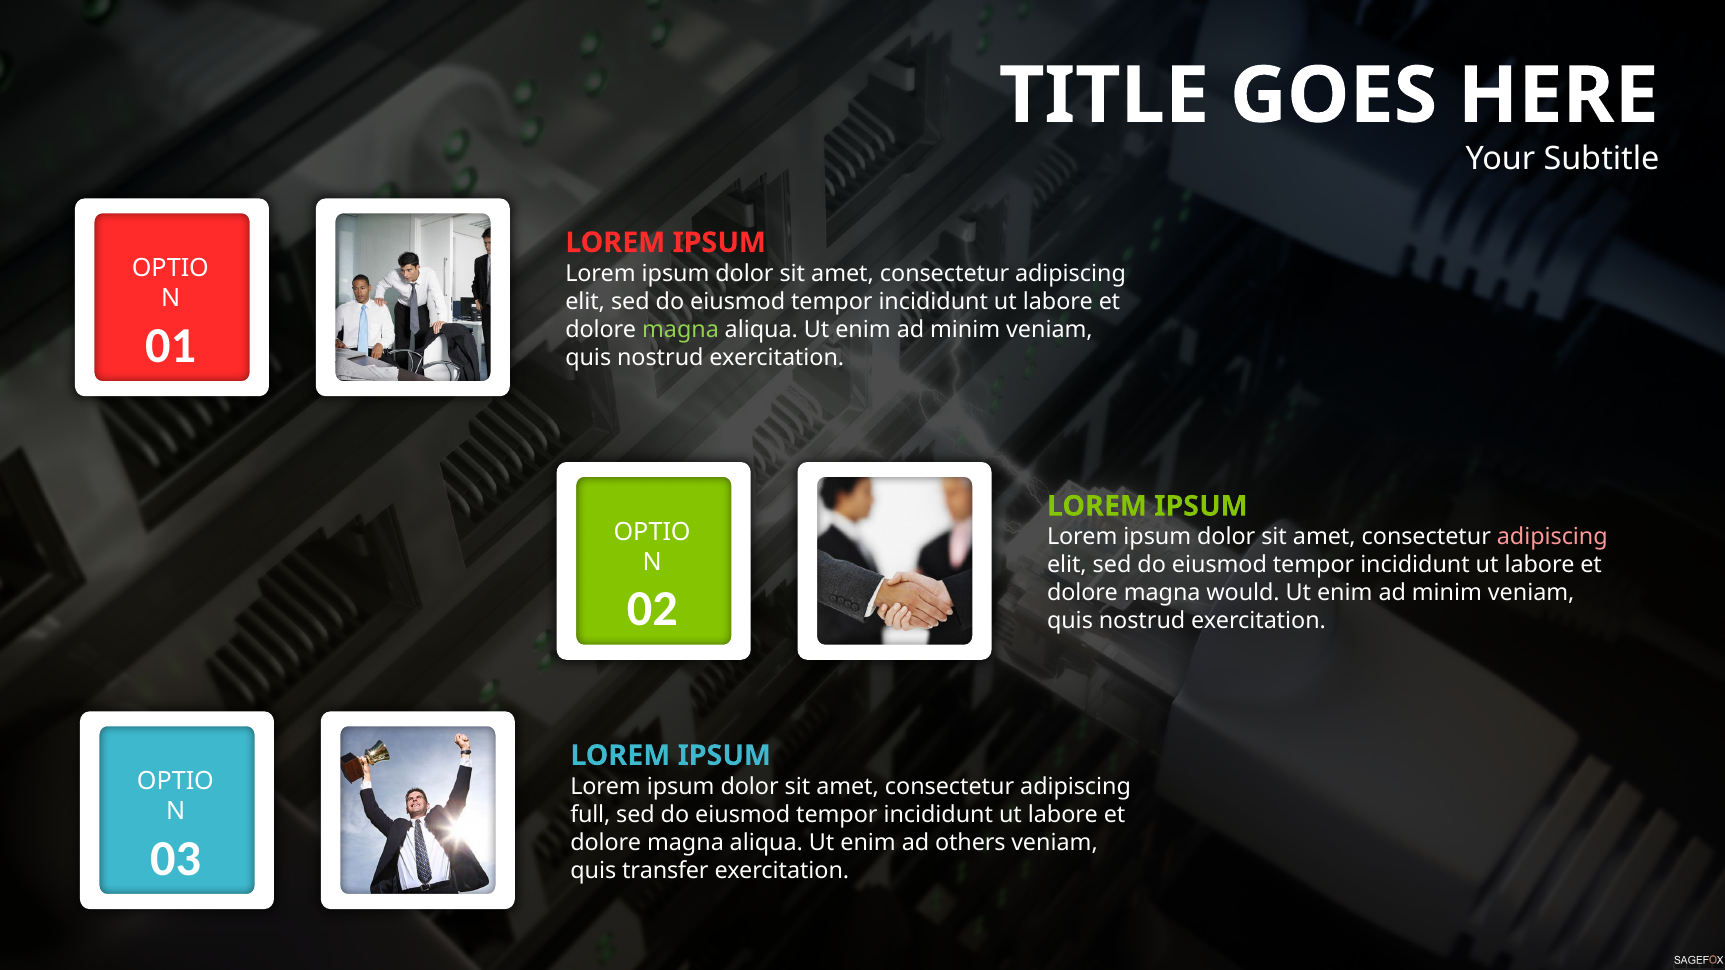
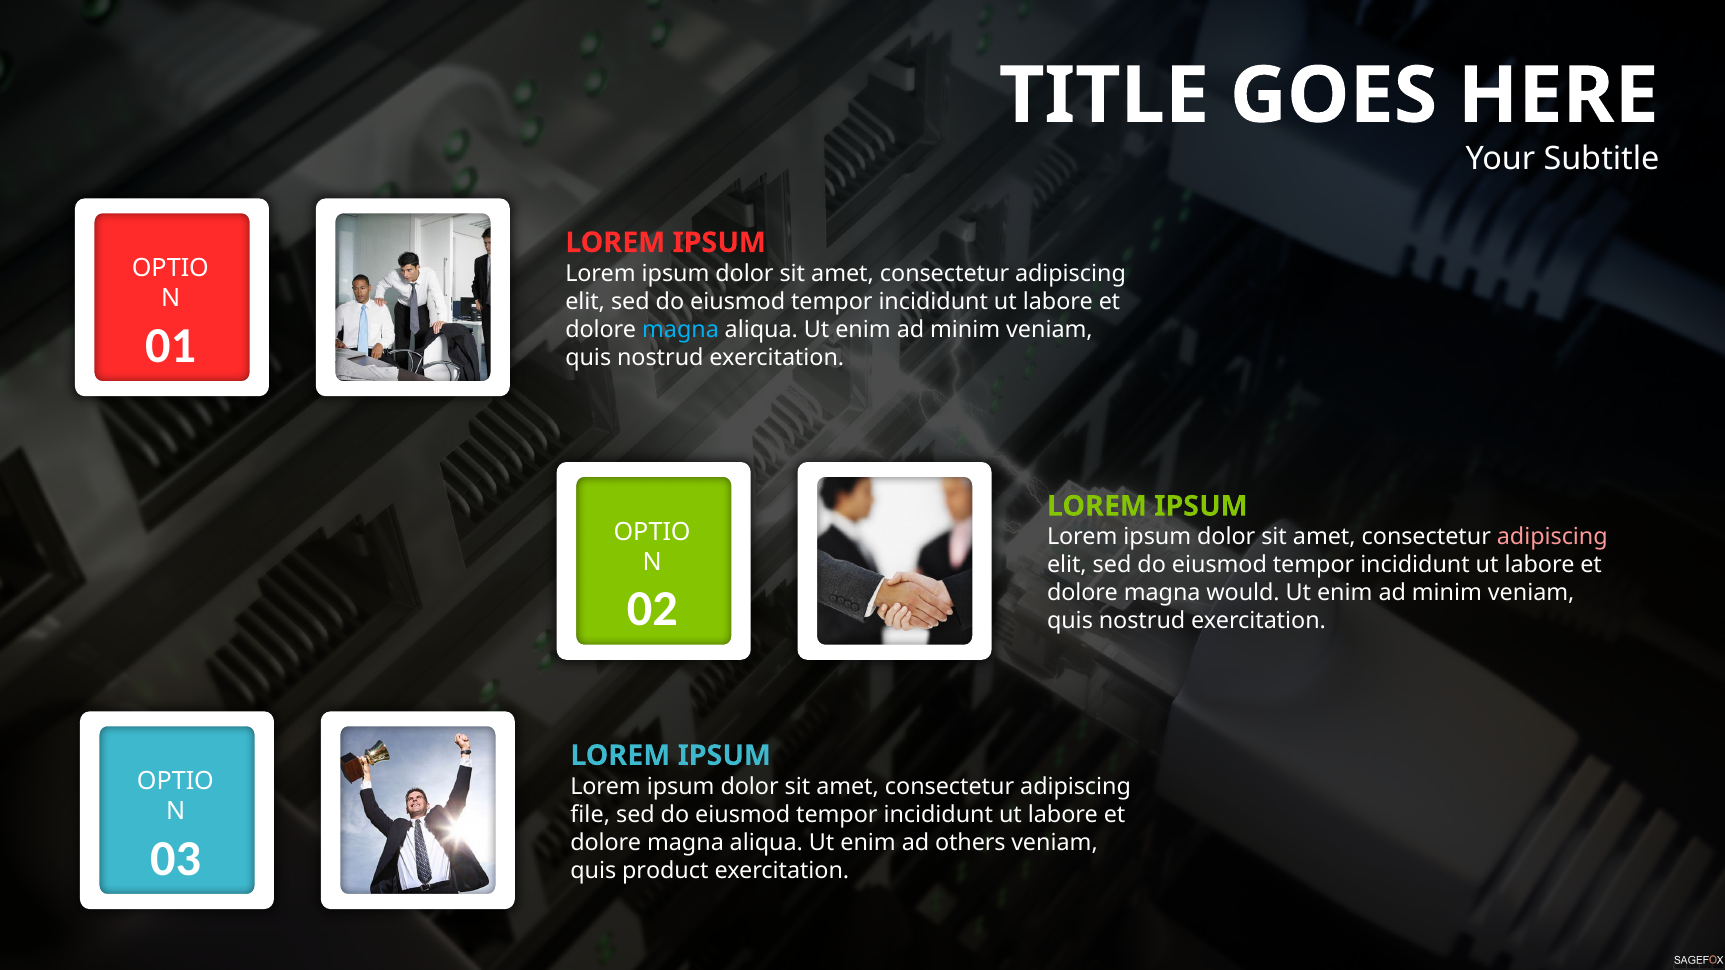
magna colour: light green -> light blue (681, 330)
full: full -> file (590, 815)
transfer: transfer -> product (665, 871)
